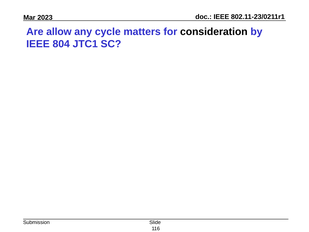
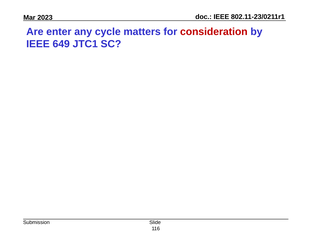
allow: allow -> enter (59, 32)
consideration colour: black -> red (214, 32)
804: 804 -> 649 (61, 44)
